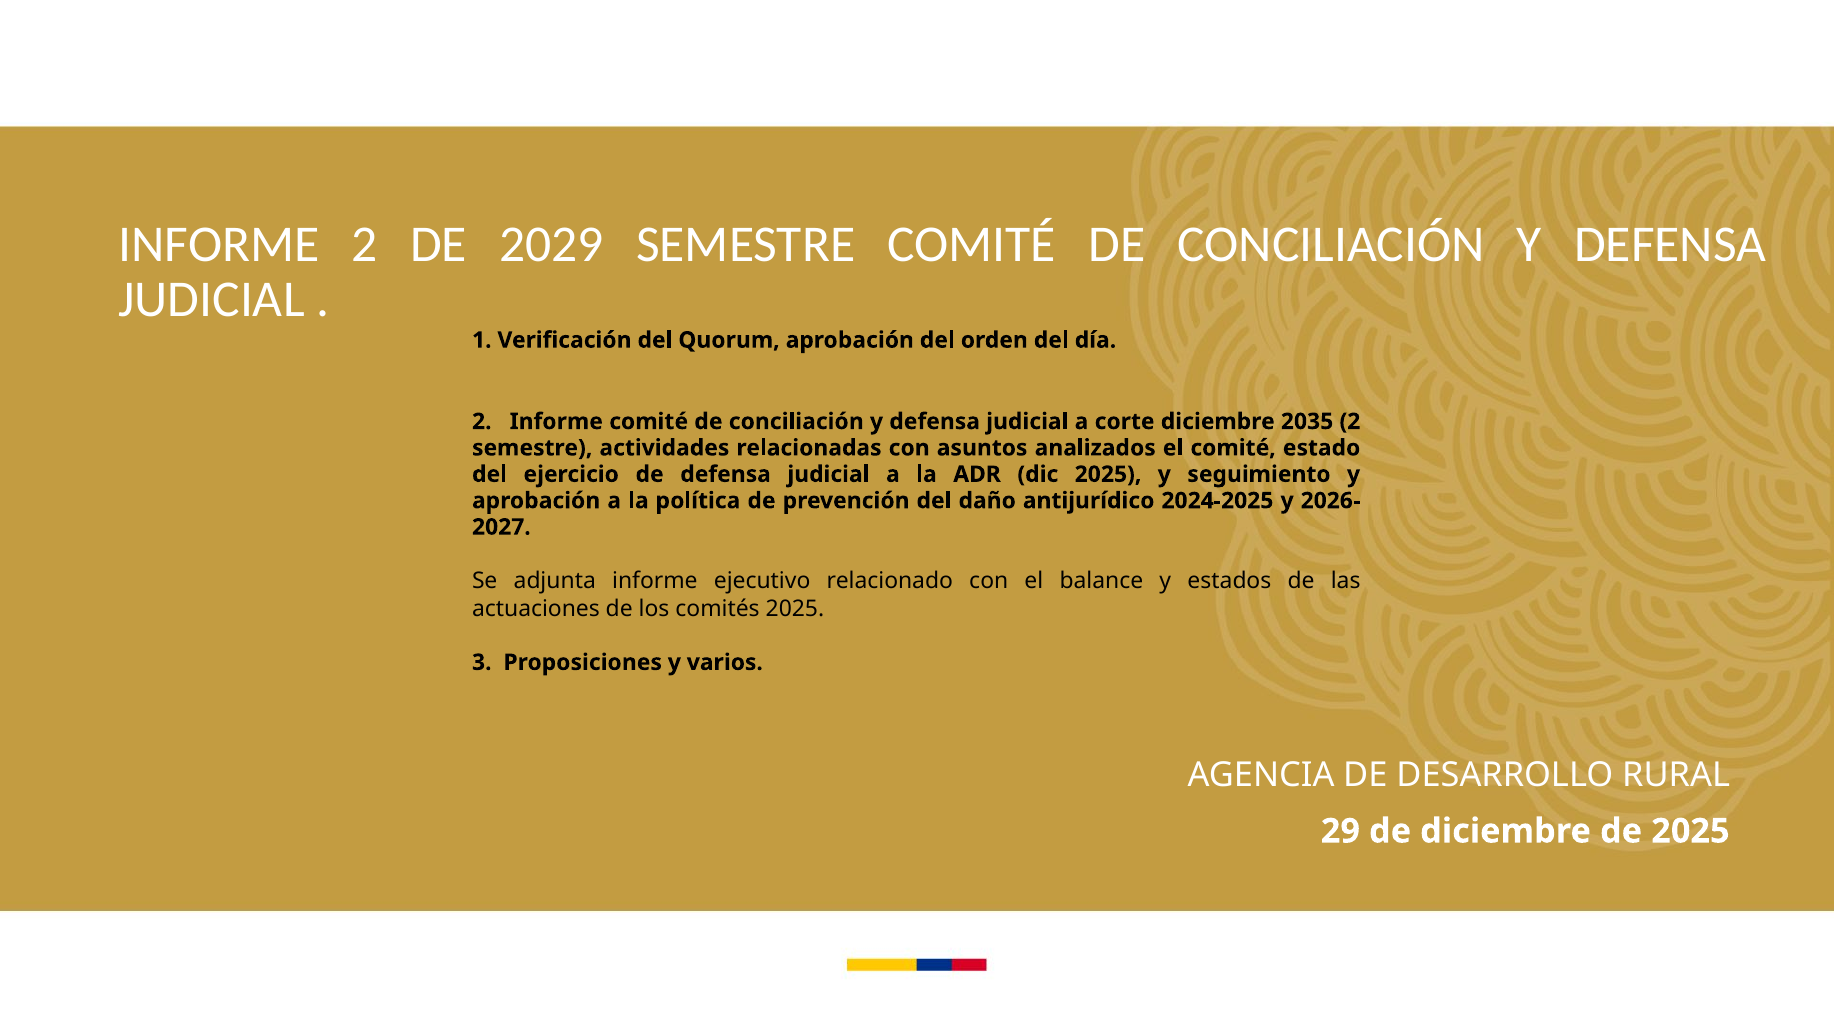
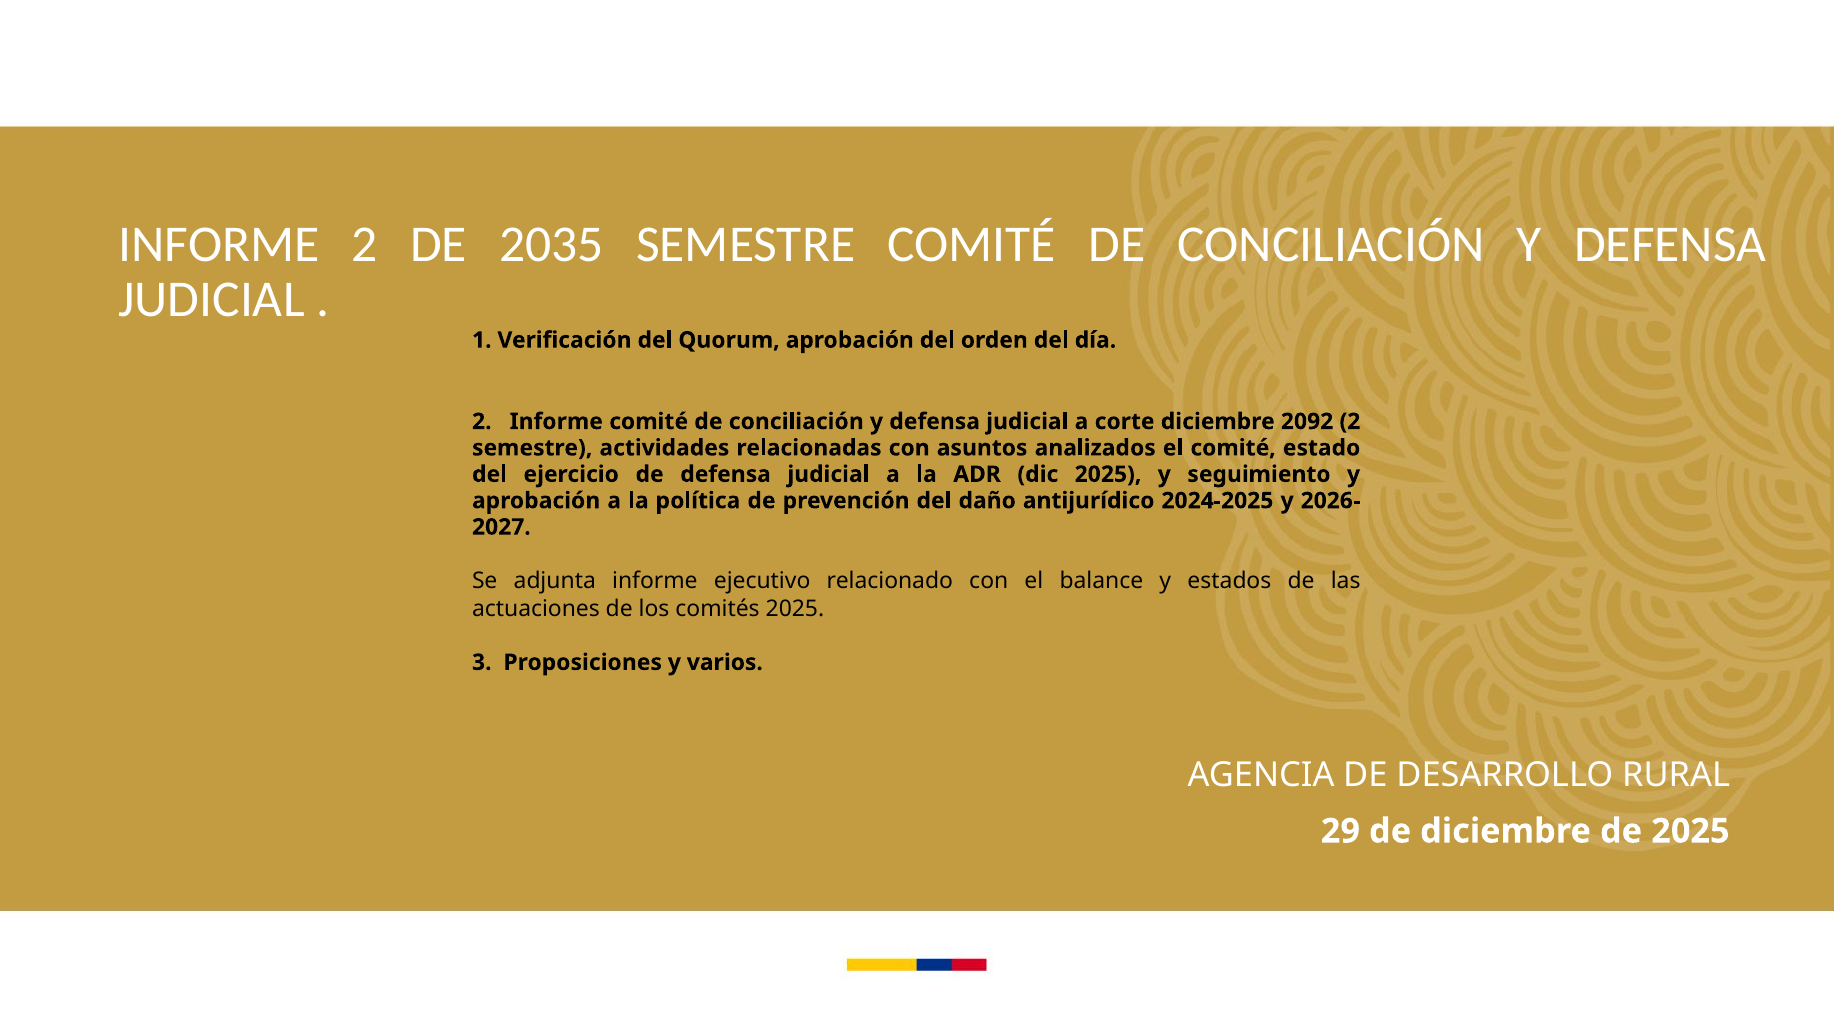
2029: 2029 -> 2035 (551, 244)
2035: 2035 -> 2092 (1307, 421)
